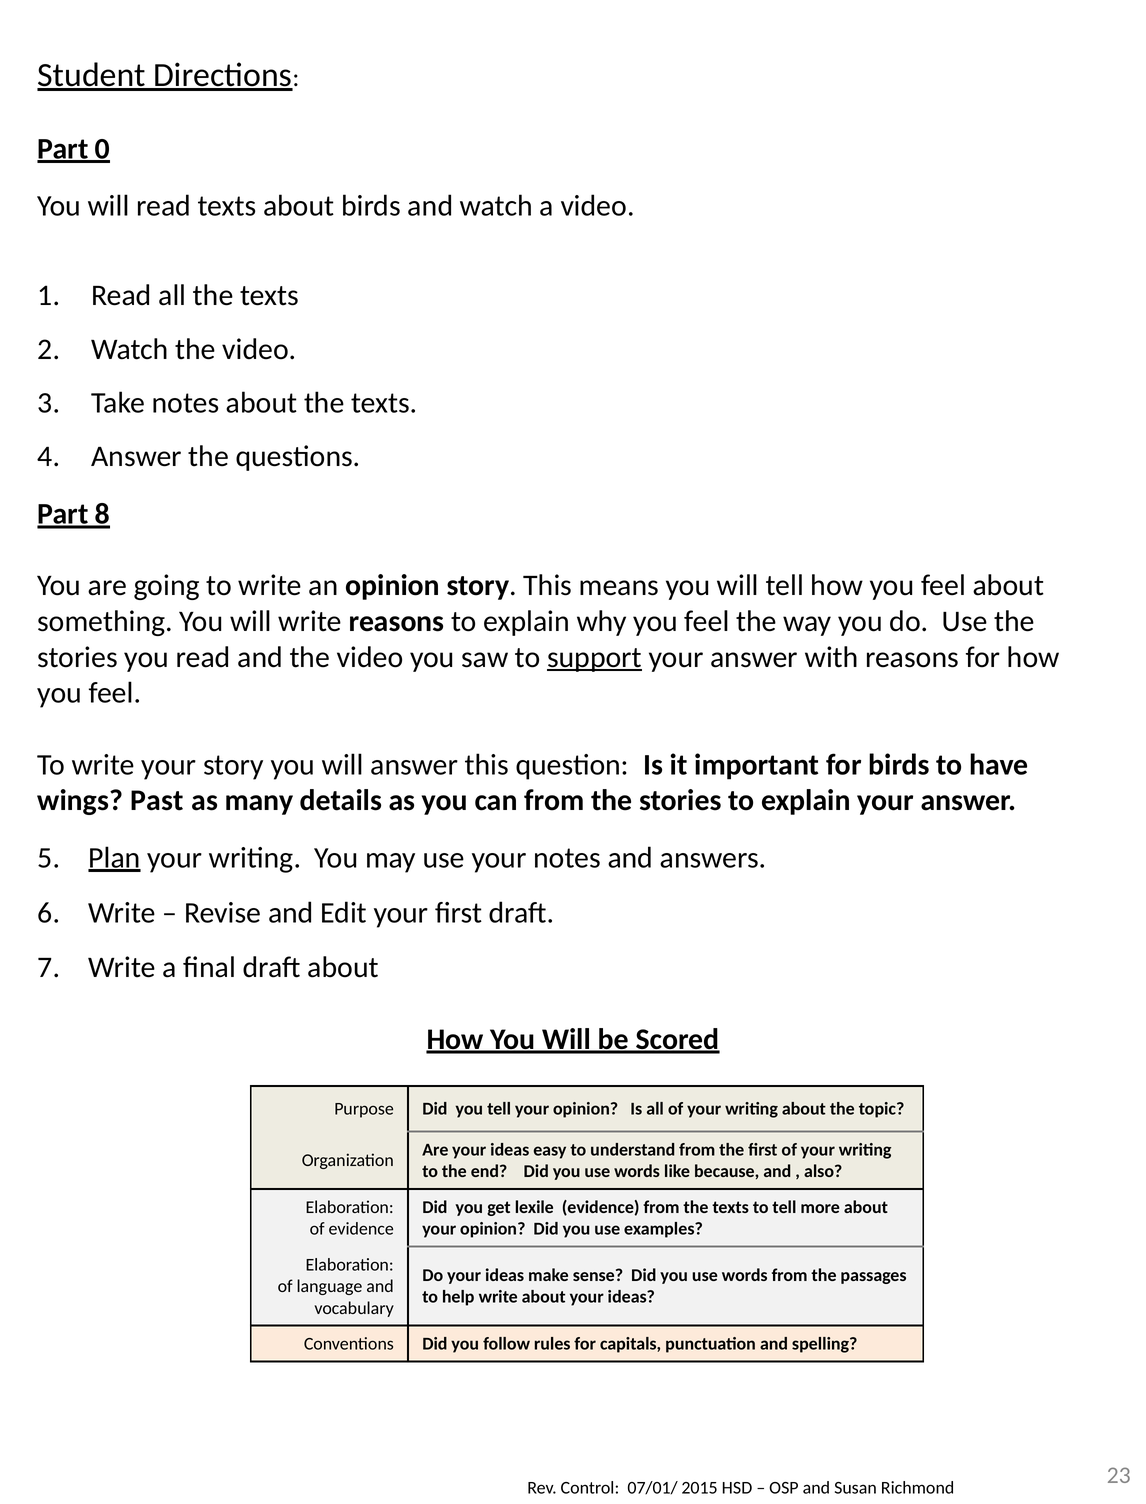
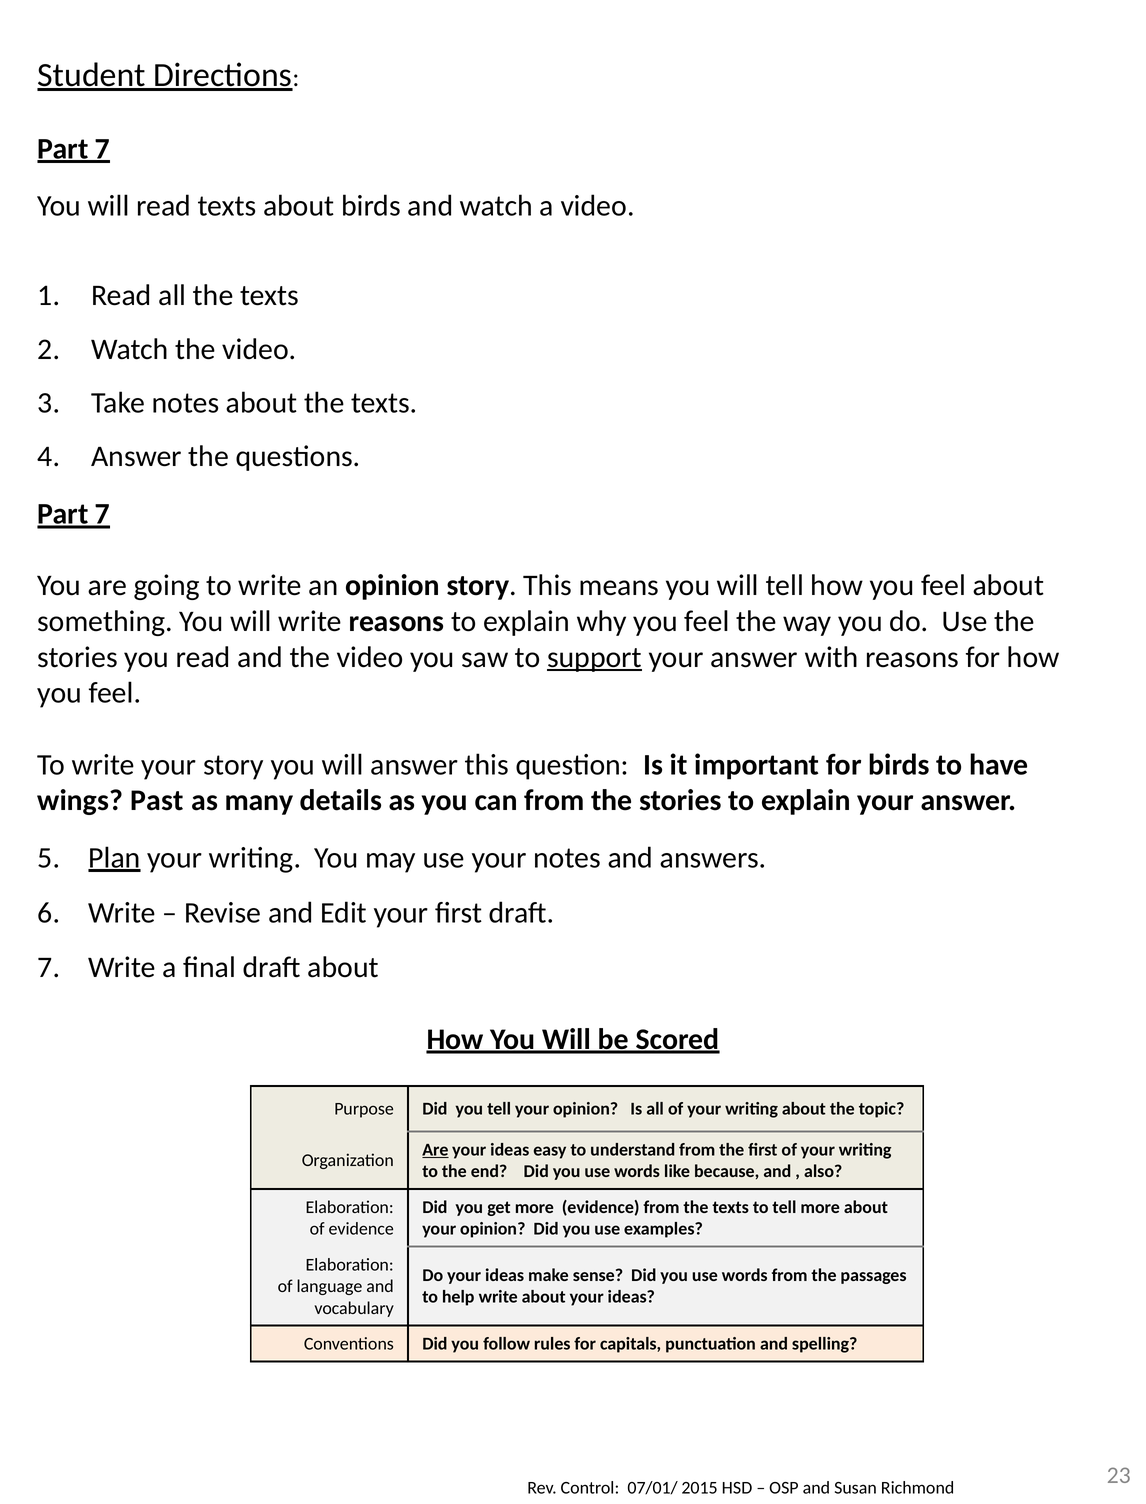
0: 0 -> 7 (102, 149)
8: 8 -> 7 (102, 514)
Are underline: none -> present (435, 1150)
get lexile: lexile -> more (534, 1207)
